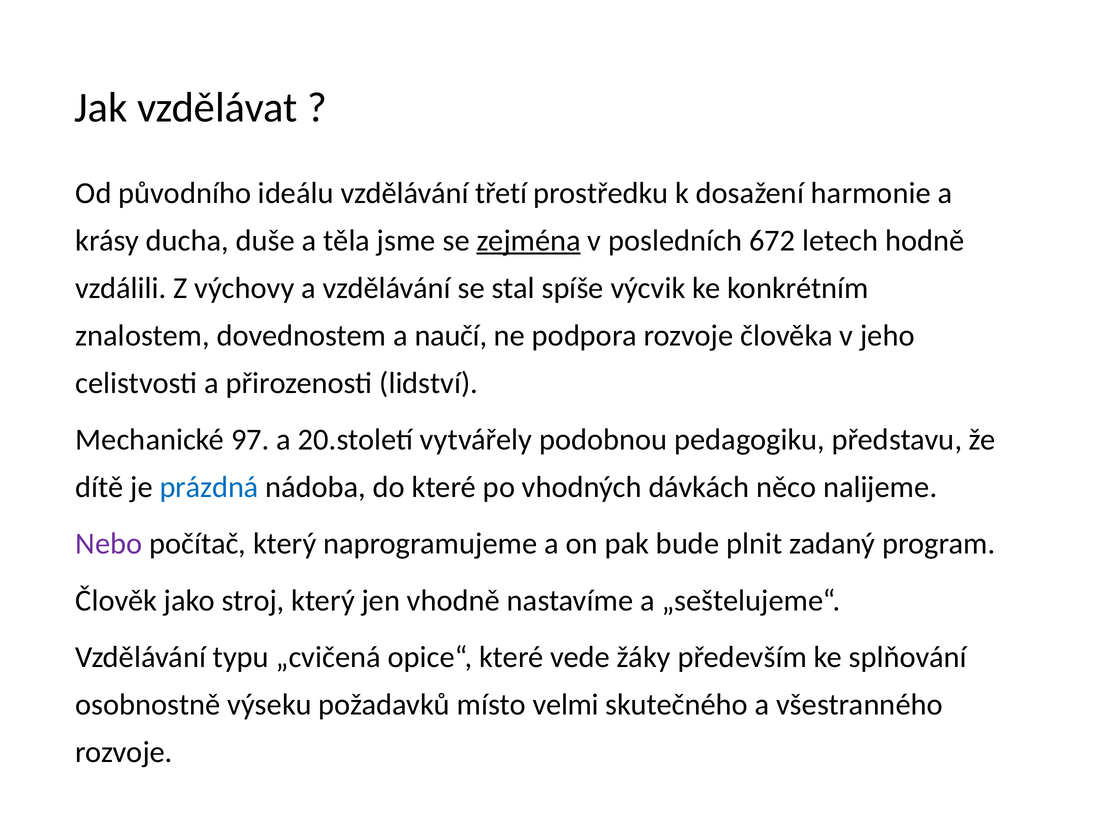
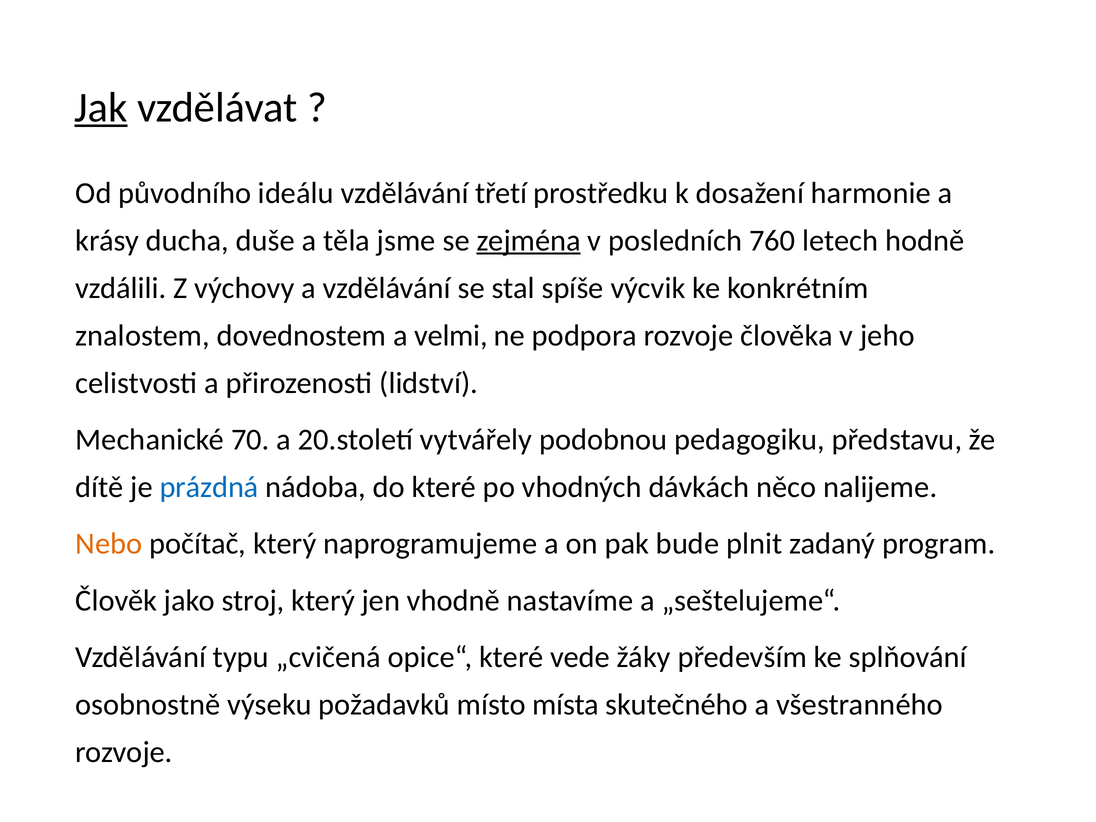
Jak underline: none -> present (101, 108)
672: 672 -> 760 (772, 240)
naučí: naučí -> velmi (451, 335)
97: 97 -> 70 (250, 440)
Nebo colour: purple -> orange (109, 544)
velmi: velmi -> místa (566, 705)
